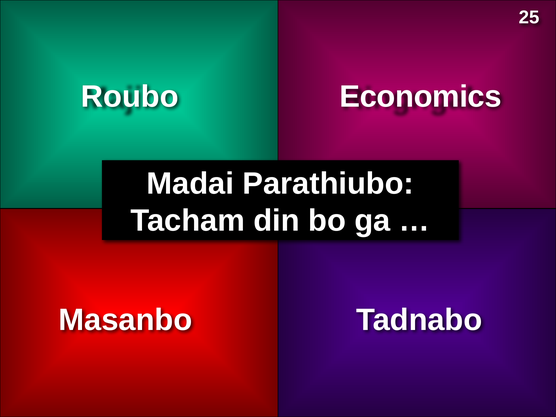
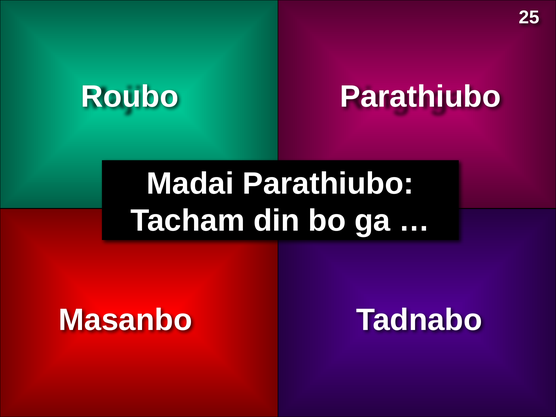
Economics: Economics -> Parathiubo (420, 97)
